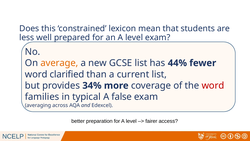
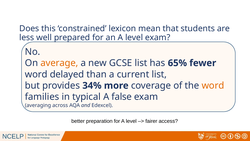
44%: 44% -> 65% (177, 63)
clarified: clarified -> delayed (67, 74)
word colour: red -> orange (213, 85)
